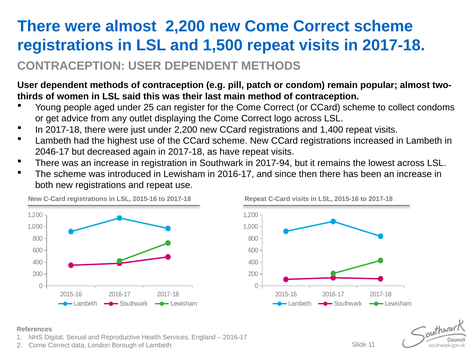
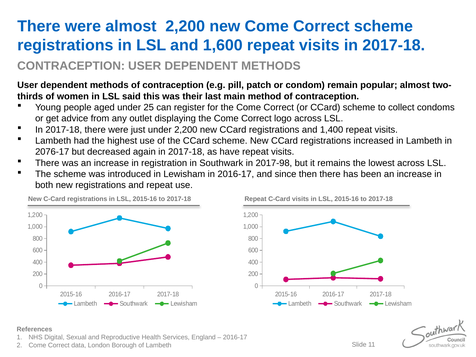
1,500: 1,500 -> 1,600 (223, 45)
2046-17: 2046-17 -> 2076-17 (52, 152)
2017-94: 2017-94 -> 2017-98 (274, 163)
